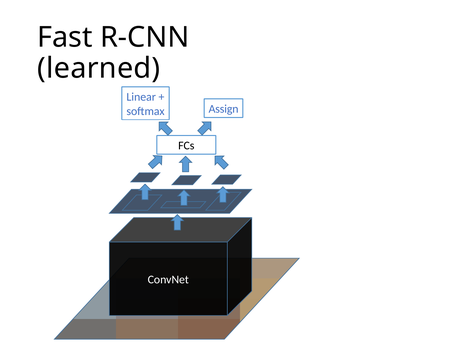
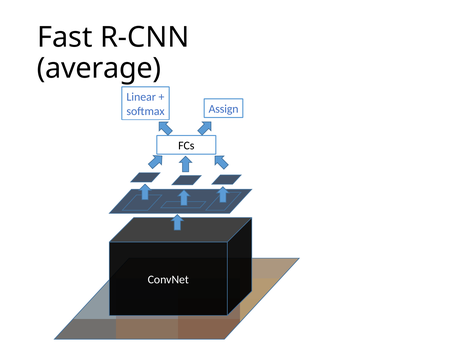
learned: learned -> average (99, 68)
